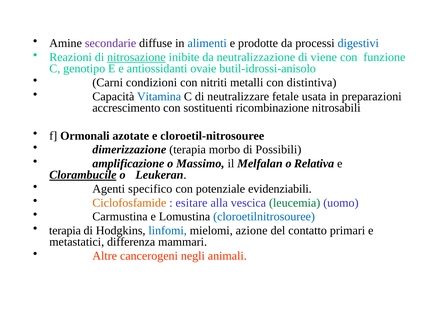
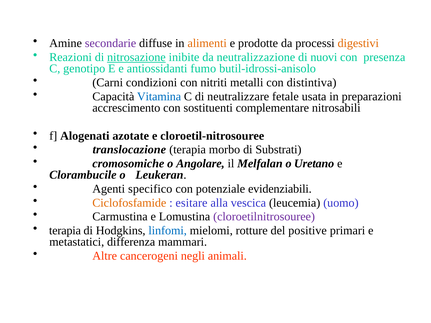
alimenti colour: blue -> orange (207, 43)
digestivi colour: blue -> orange (358, 43)
viene: viene -> nuovi (324, 57)
funzione: funzione -> presenza (384, 57)
ovaie: ovaie -> fumo (203, 69)
ricombinazione: ricombinazione -> complementare (272, 108)
Ormonali: Ormonali -> Alogenati (85, 136)
dimerizzazione: dimerizzazione -> translocazione (129, 150)
Possibili: Possibili -> Substrati (278, 150)
amplificazione: amplificazione -> cromosomiche (128, 164)
Massimo: Massimo -> Angolare (200, 164)
Relativa: Relativa -> Uretano (314, 164)
Clorambucile underline: present -> none (83, 175)
leucemia colour: green -> black (295, 203)
cloroetilnitrosouree colour: blue -> purple (264, 217)
azione: azione -> rotture (252, 231)
contatto: contatto -> positive (308, 231)
